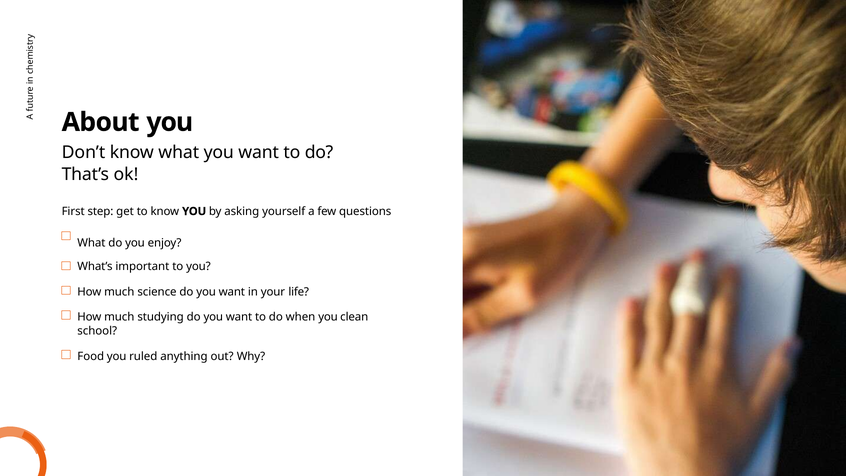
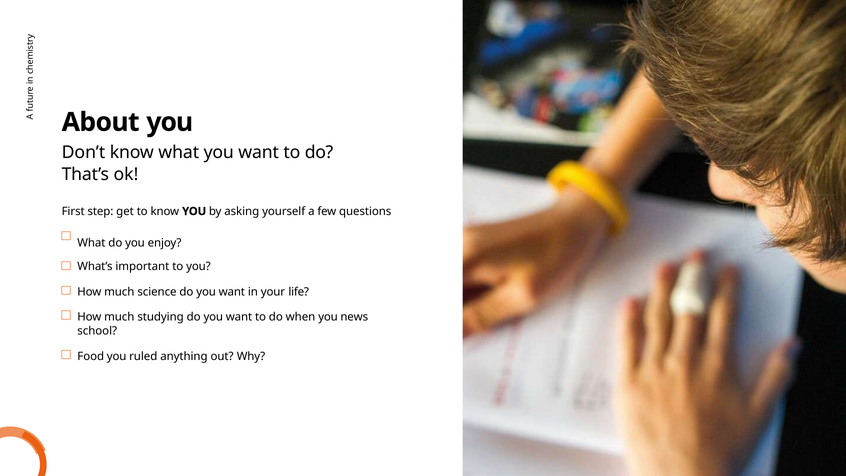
clean: clean -> news (354, 317)
